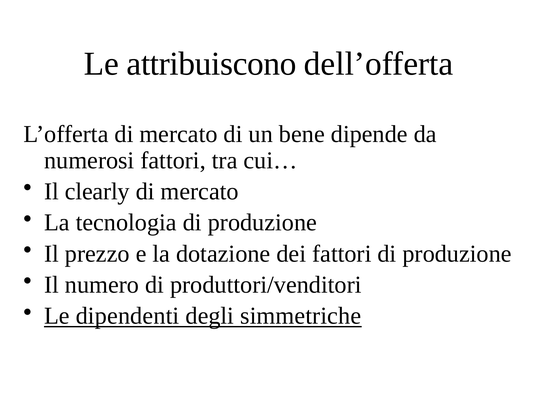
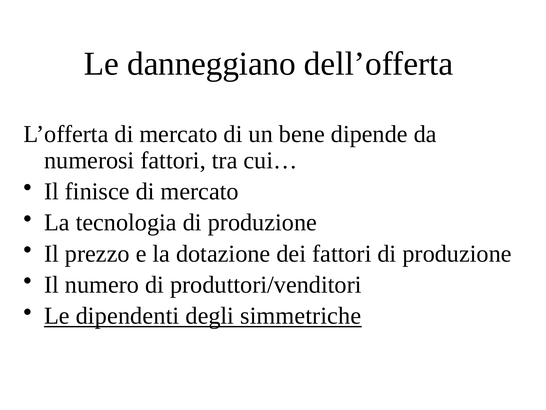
attribuiscono: attribuiscono -> danneggiano (212, 64)
clearly: clearly -> finisce (97, 191)
